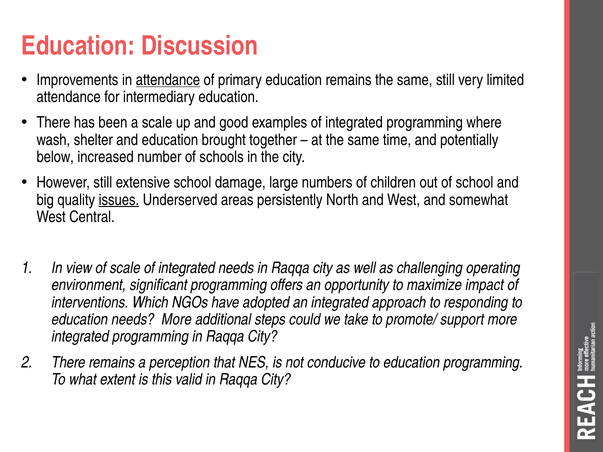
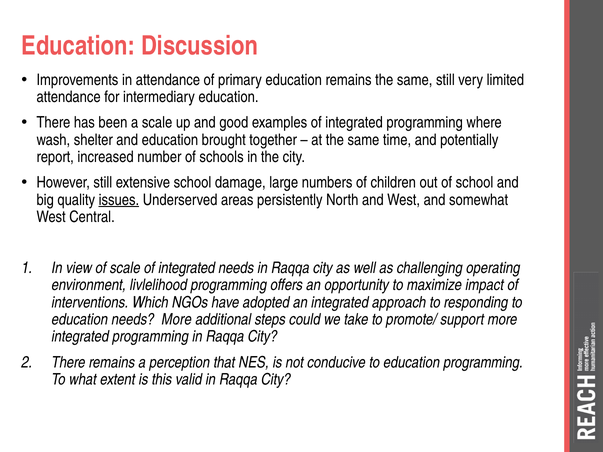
attendance underline: present -> none (168, 80)
below: below -> report (55, 157)
significant: significant -> livlelihood (159, 285)
